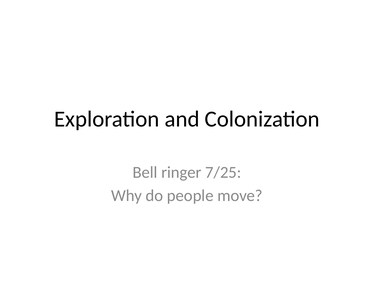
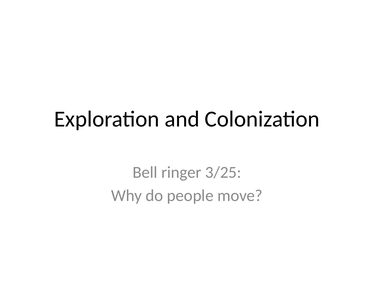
7/25: 7/25 -> 3/25 (223, 172)
